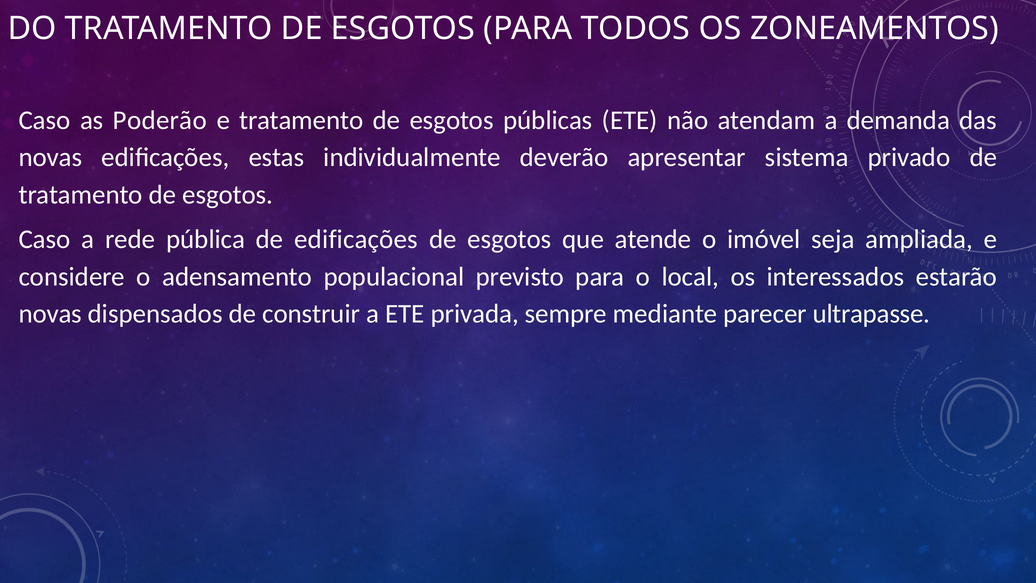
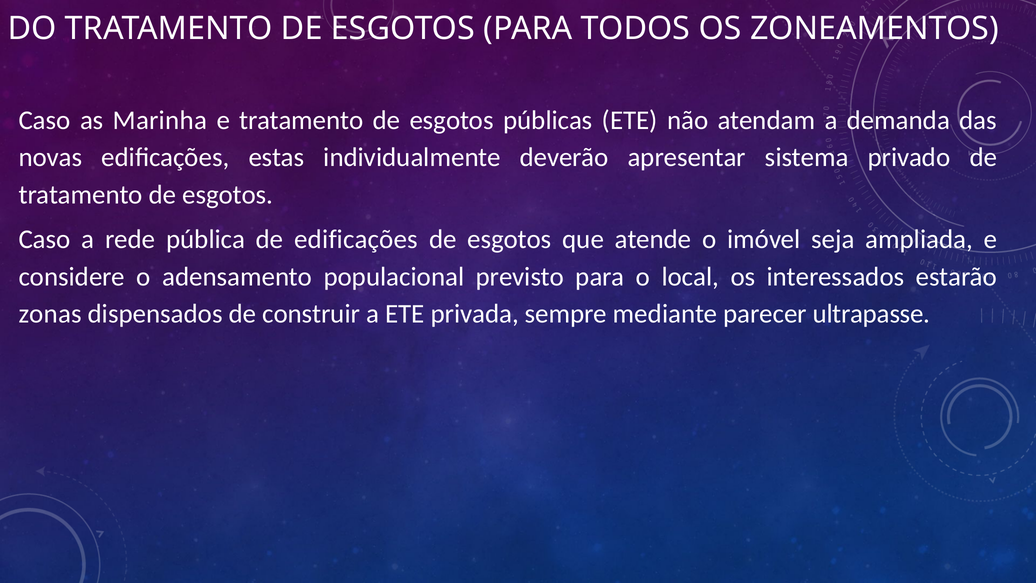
Poderão: Poderão -> Marinha (160, 120)
novas: novas -> zonas (50, 314)
